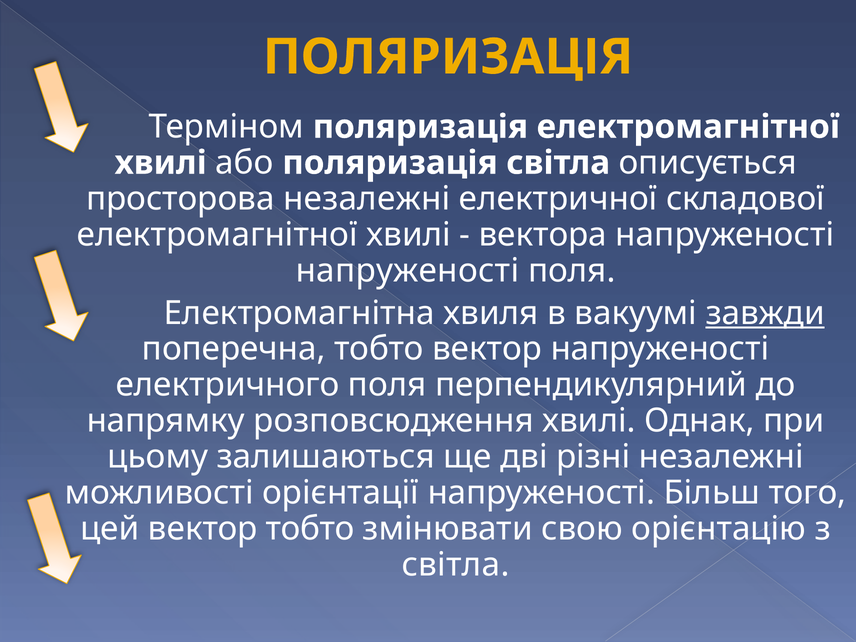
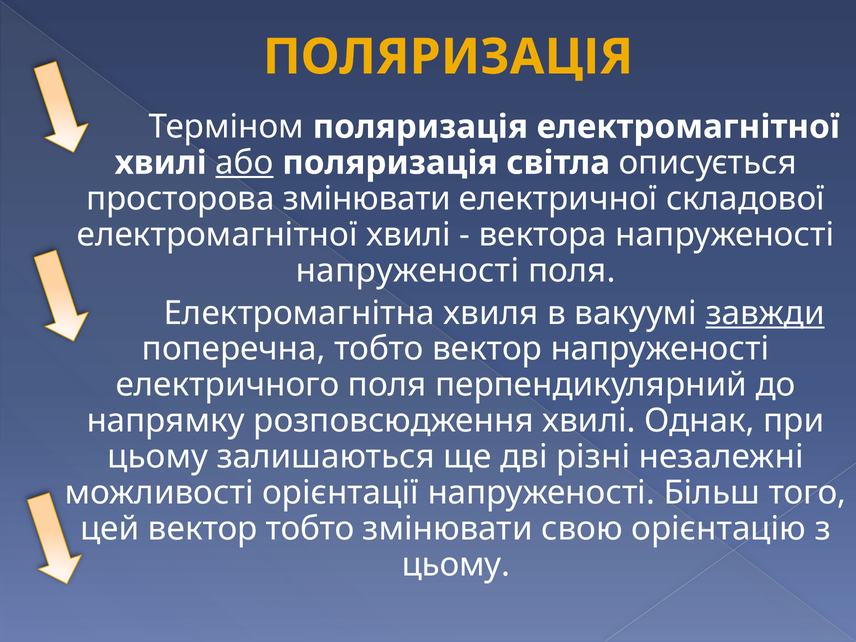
або underline: none -> present (245, 163)
незалежні: незалежні -> змінювати (367, 199)
світла: світла -> цьому (456, 565)
